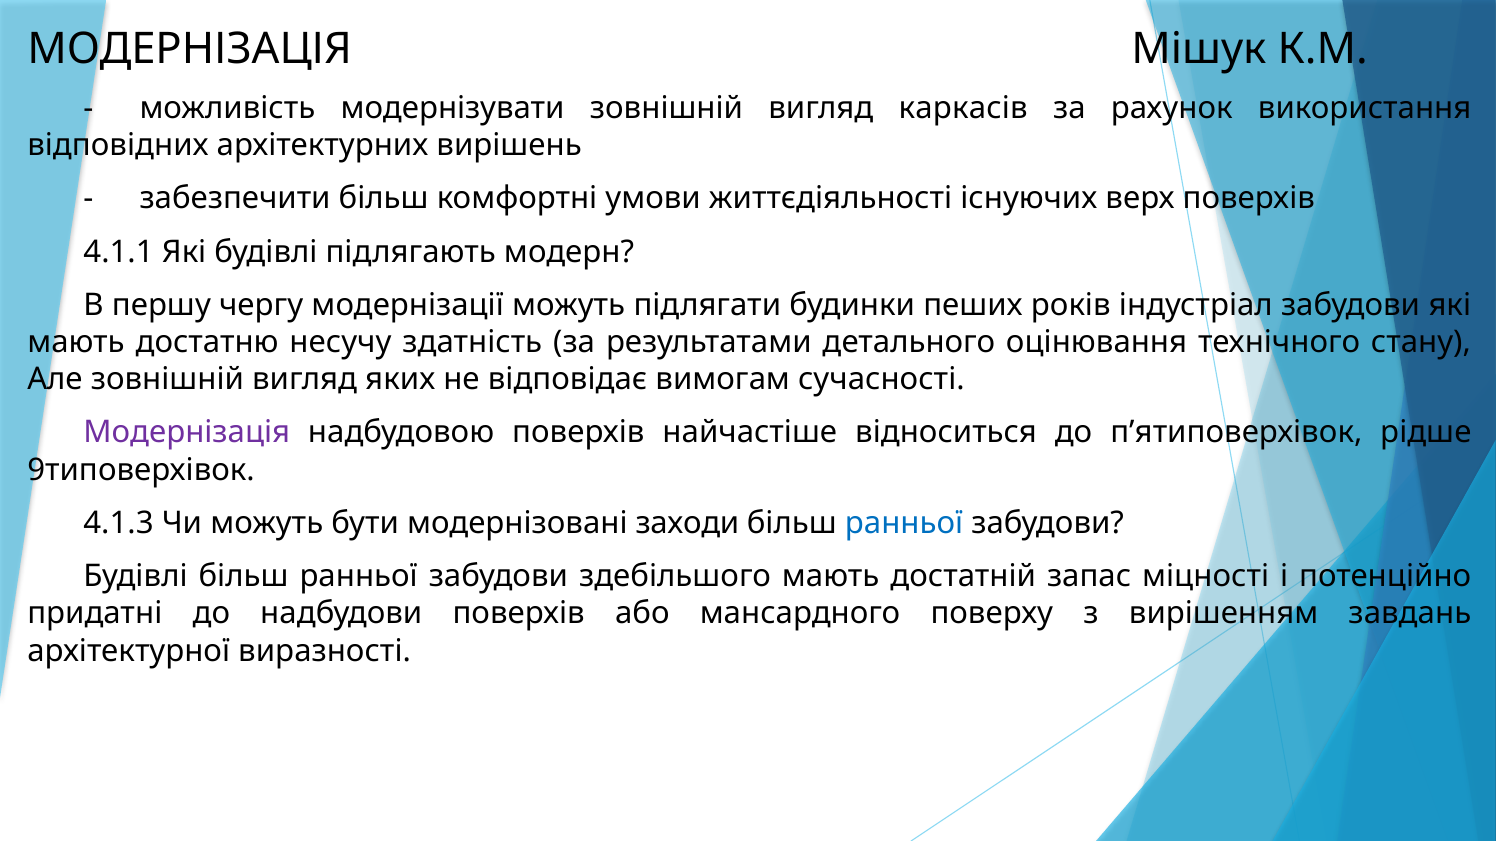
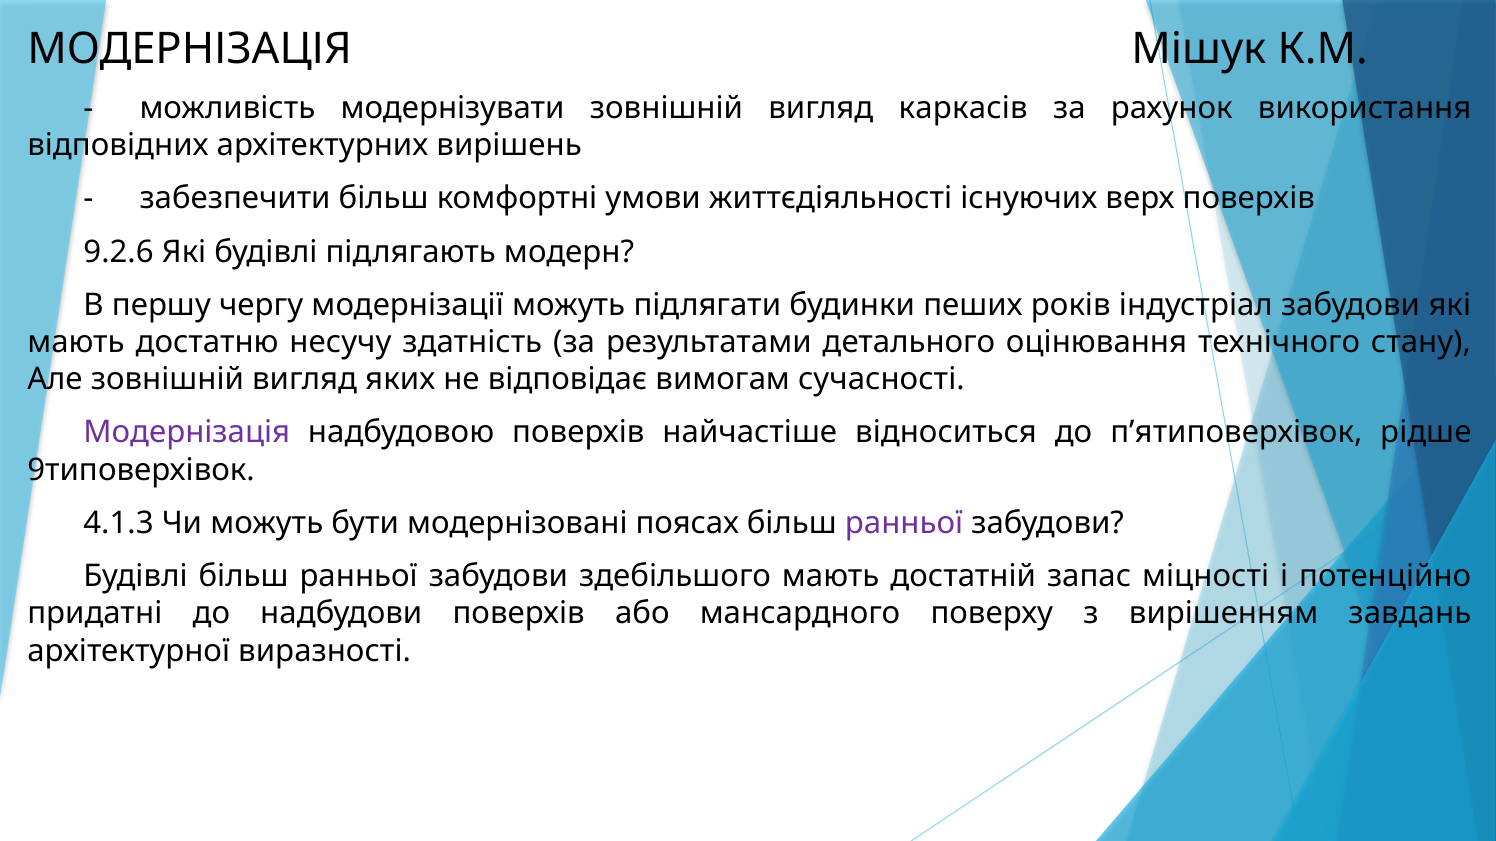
4.1.1: 4.1.1 -> 9.2.6 (119, 252)
заходи: заходи -> поясах (687, 523)
ранньої colour: blue -> purple (904, 523)
